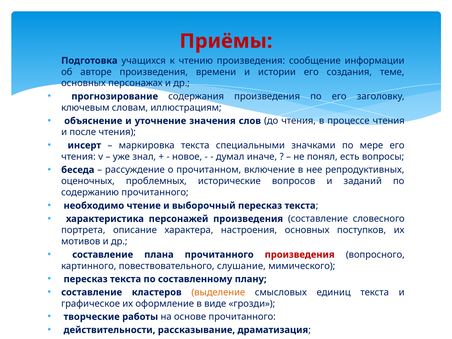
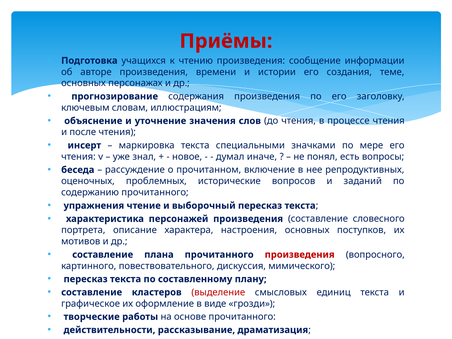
необходимо: необходимо -> упражнения (94, 206)
повествовательного слушание: слушание -> дискуссия (241, 266)
выделение colour: orange -> red (218, 292)
